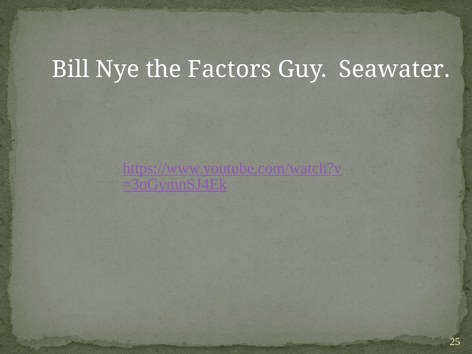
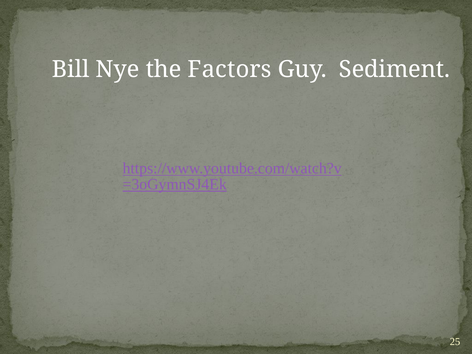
Seawater: Seawater -> Sediment (395, 69)
